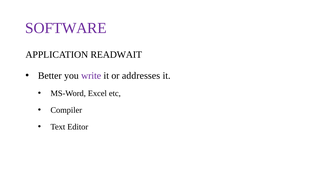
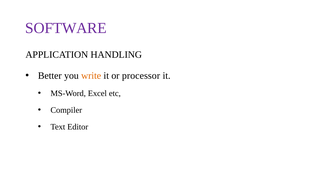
READWAIT: READWAIT -> HANDLING (116, 55)
write colour: purple -> orange (91, 76)
addresses: addresses -> processor (141, 76)
